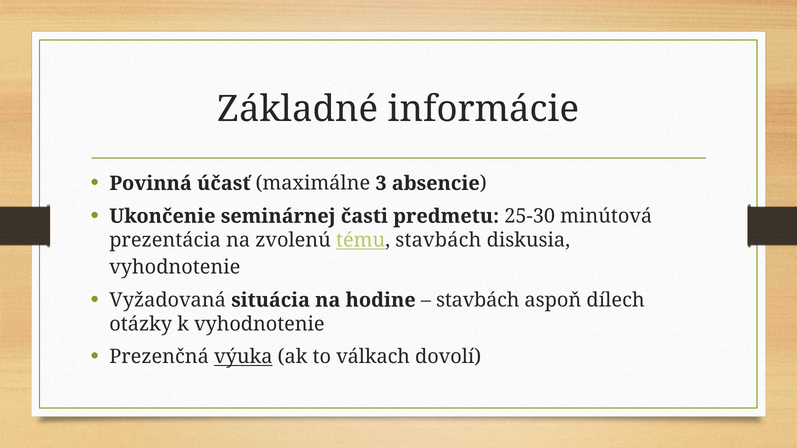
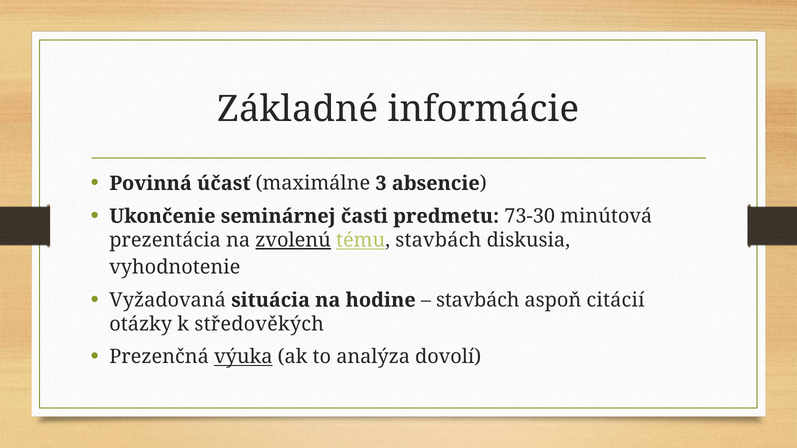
25-30: 25-30 -> 73-30 (530, 216)
zvolenú underline: none -> present (293, 240)
dílech: dílech -> citácií (616, 300)
k vyhodnotenie: vyhodnotenie -> středověkých (259, 324)
válkach: válkach -> analýza (373, 357)
